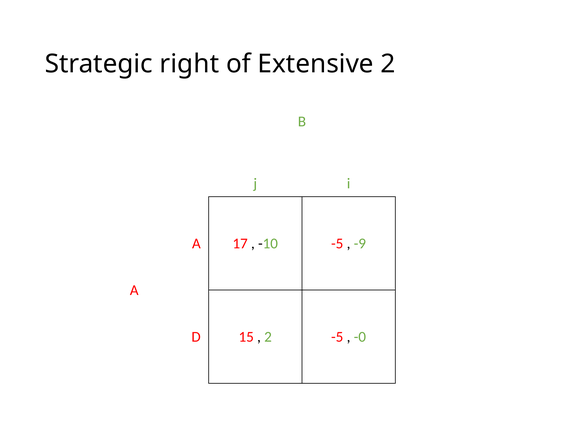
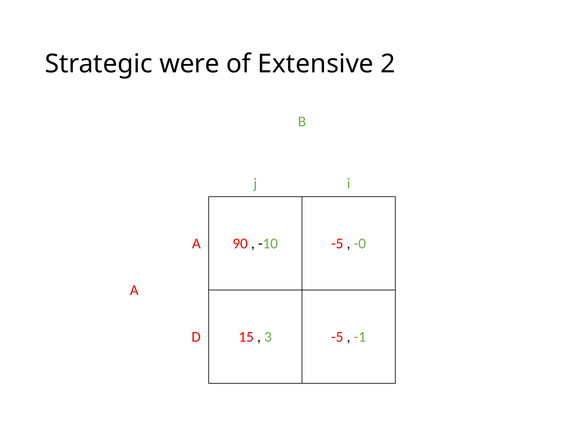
right: right -> were (189, 64)
17: 17 -> 90 (240, 243)
-9: -9 -> -0 (360, 243)
2: 2 -> 3 (268, 337)
-0: -0 -> -1 (360, 337)
